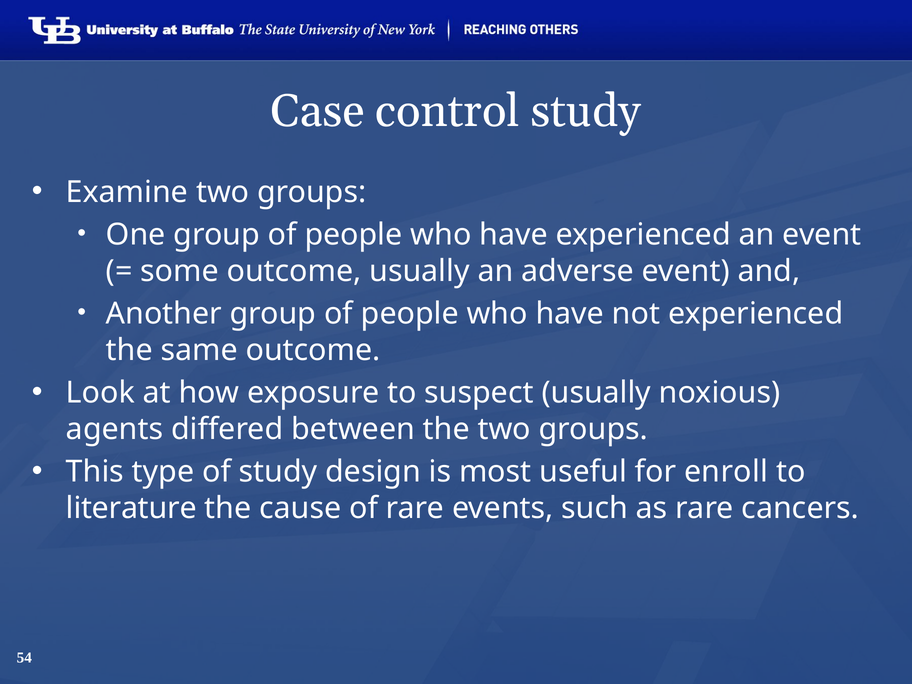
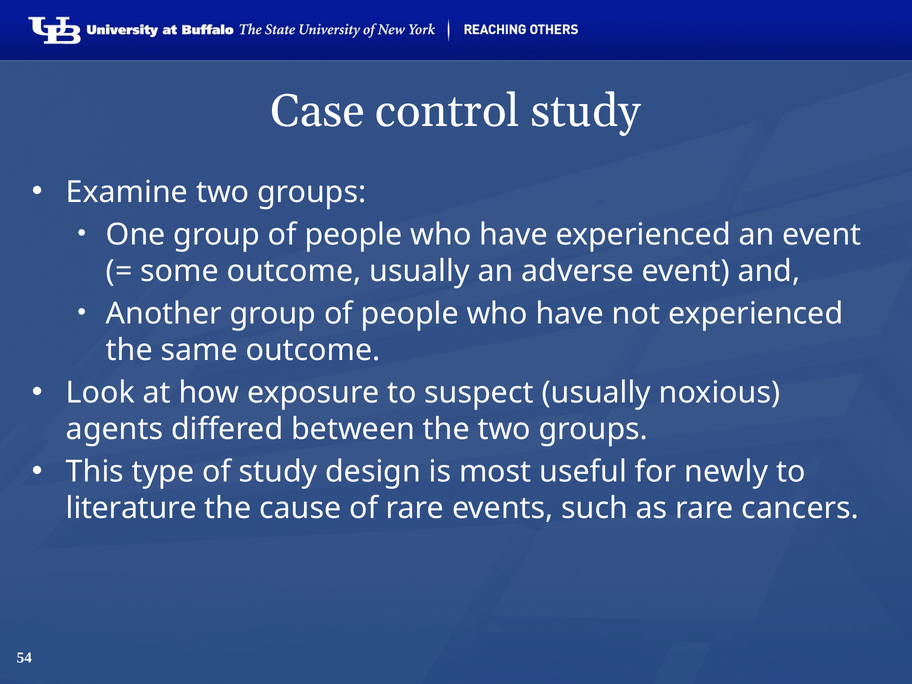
enroll: enroll -> newly (726, 472)
